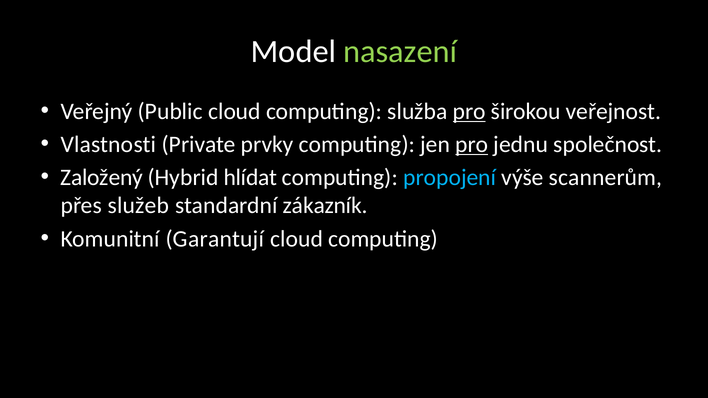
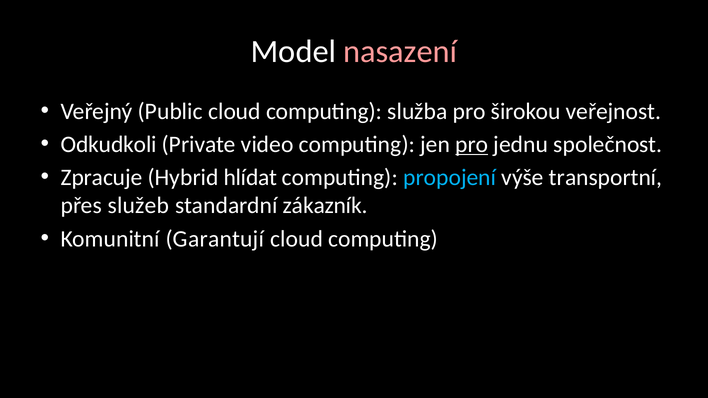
nasazení colour: light green -> pink (400, 51)
pro underline: present -> none (469, 111)
Vlastnosti: Vlastnosti -> Odkudkoli (109, 144)
prvky: prvky -> video (267, 144)
Založený: Založený -> Zpracuje (102, 177)
scannerům: scannerům -> transportní (606, 177)
